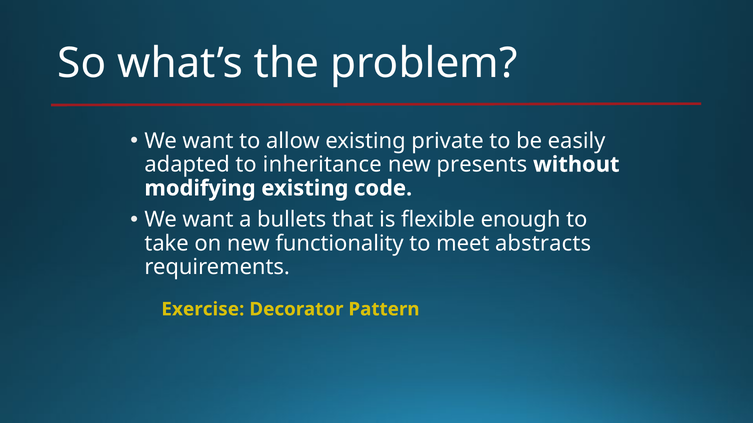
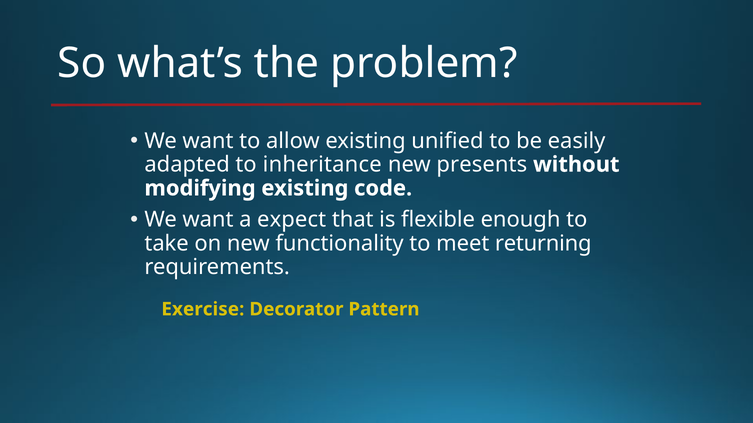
private: private -> unified (447, 141)
bullets: bullets -> expect (292, 220)
abstracts: abstracts -> returning (543, 244)
